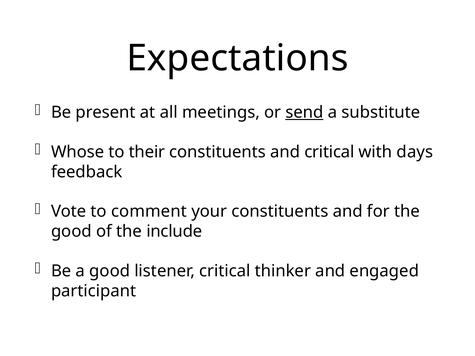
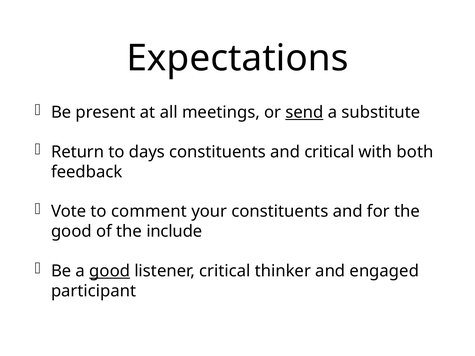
Whose: Whose -> Return (78, 152)
their: their -> days (147, 152)
days: days -> both (415, 152)
good underline: none -> present (110, 271)
